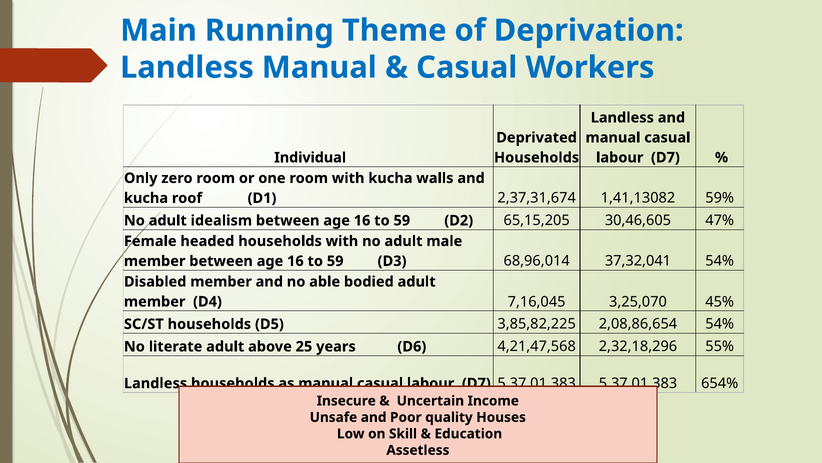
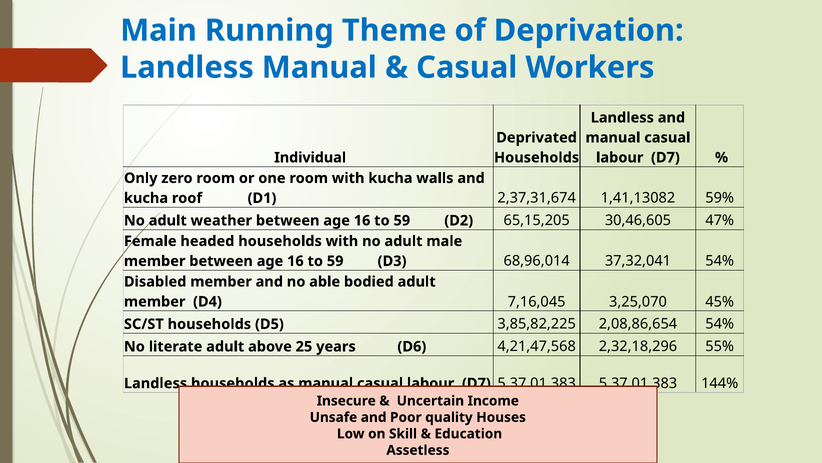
idealism: idealism -> weather (221, 220)
654%: 654% -> 144% (720, 383)
